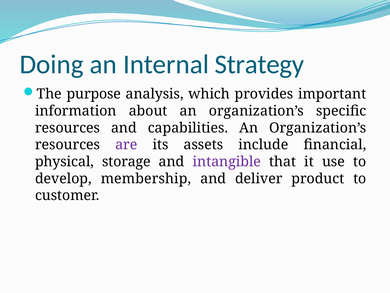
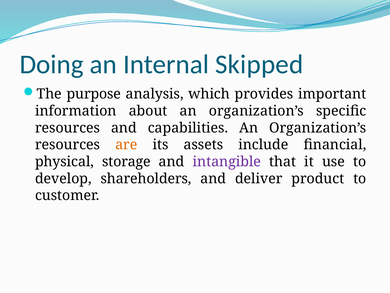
Strategy: Strategy -> Skipped (259, 64)
are colour: purple -> orange (126, 145)
membership: membership -> shareholders (146, 178)
